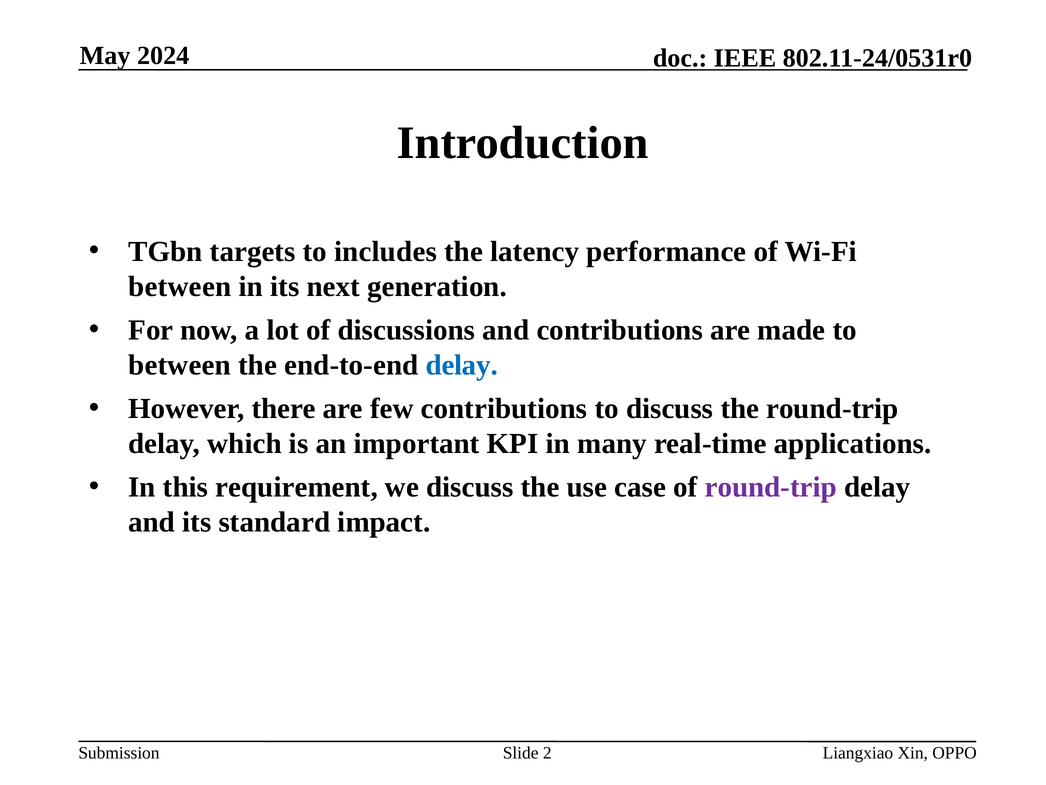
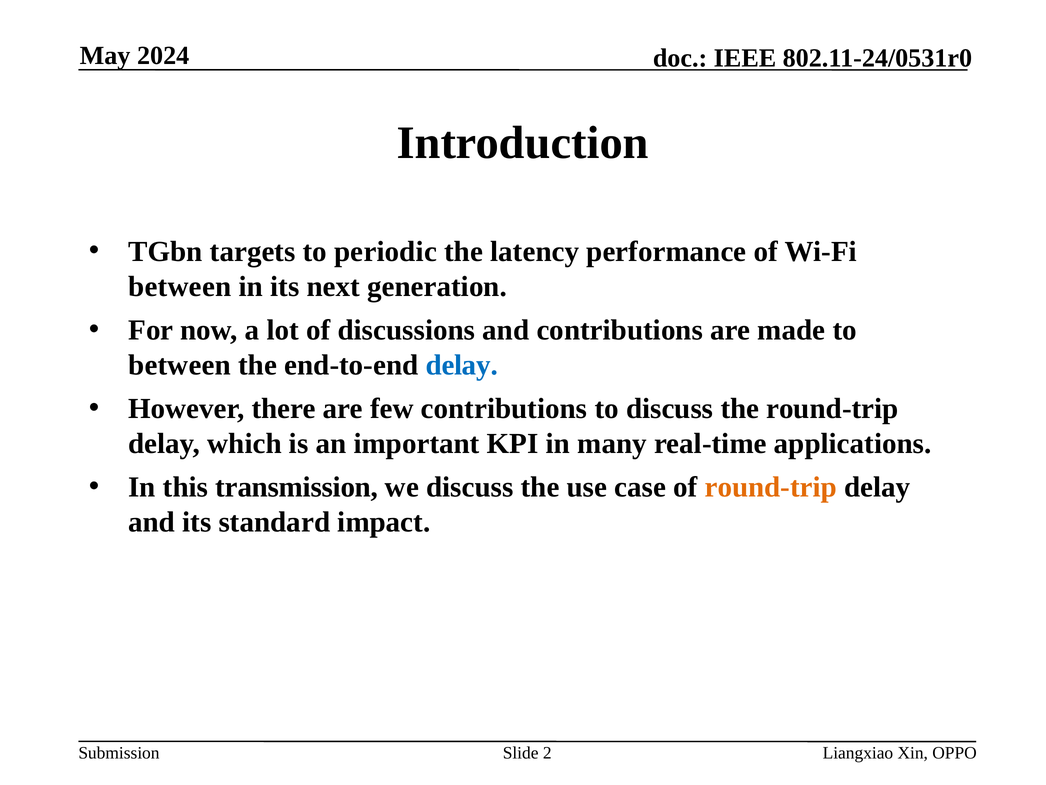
includes: includes -> periodic (386, 251)
requirement: requirement -> transmission (297, 487)
round-trip colour: purple -> orange (771, 487)
